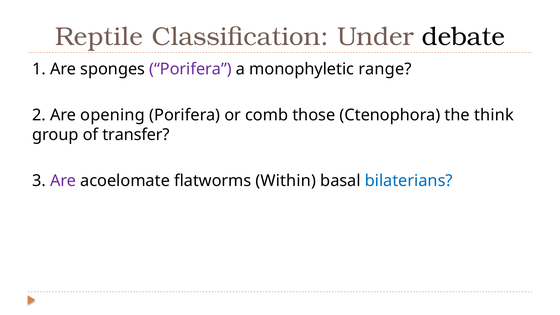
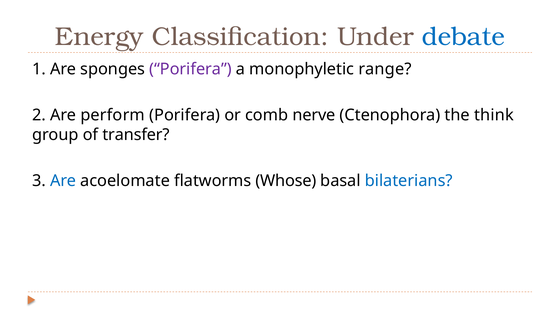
Reptile: Reptile -> Energy (99, 37)
debate colour: black -> blue (463, 37)
opening: opening -> perform (113, 115)
those: those -> nerve (314, 115)
Are colour: purple -> blue (63, 181)
Within: Within -> Whose (286, 181)
